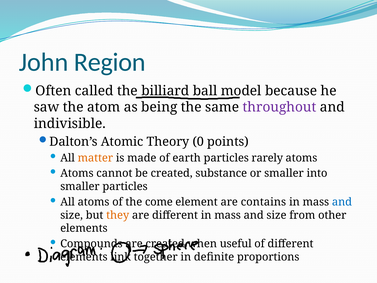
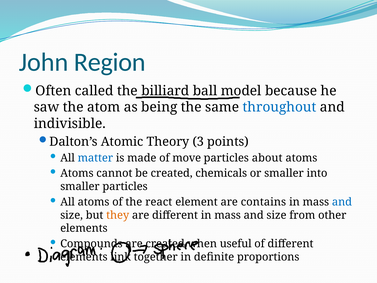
throughout colour: purple -> blue (280, 107)
0: 0 -> 3 (198, 142)
matter colour: orange -> blue (95, 158)
earth: earth -> move (187, 158)
rarely: rarely -> about (267, 158)
substance: substance -> chemicals (221, 173)
come: come -> react (159, 202)
